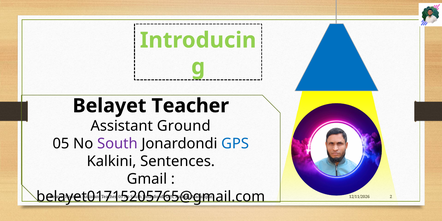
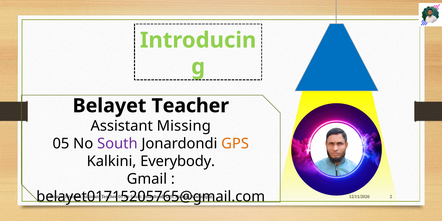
Ground: Ground -> Missing (184, 126)
GPS colour: blue -> orange (235, 144)
Sentences: Sentences -> Everybody (178, 161)
